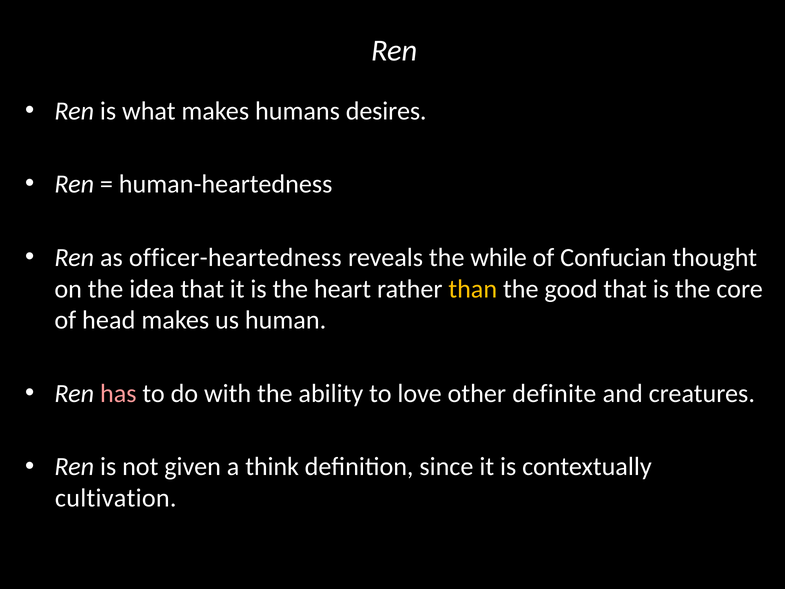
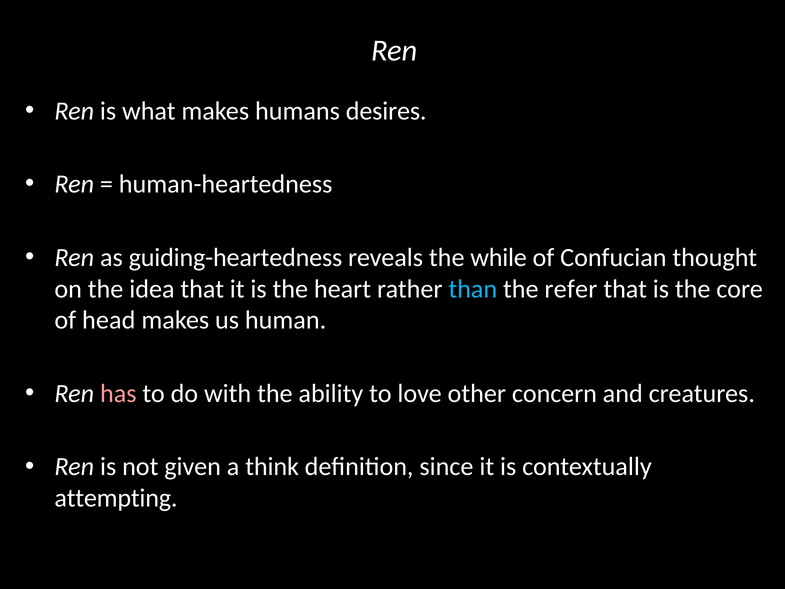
officer-heartedness: officer-heartedness -> guiding-heartedness (236, 257)
than colour: yellow -> light blue (473, 289)
good: good -> refer (571, 289)
definite: definite -> concern (554, 393)
cultivation: cultivation -> attempting (116, 498)
